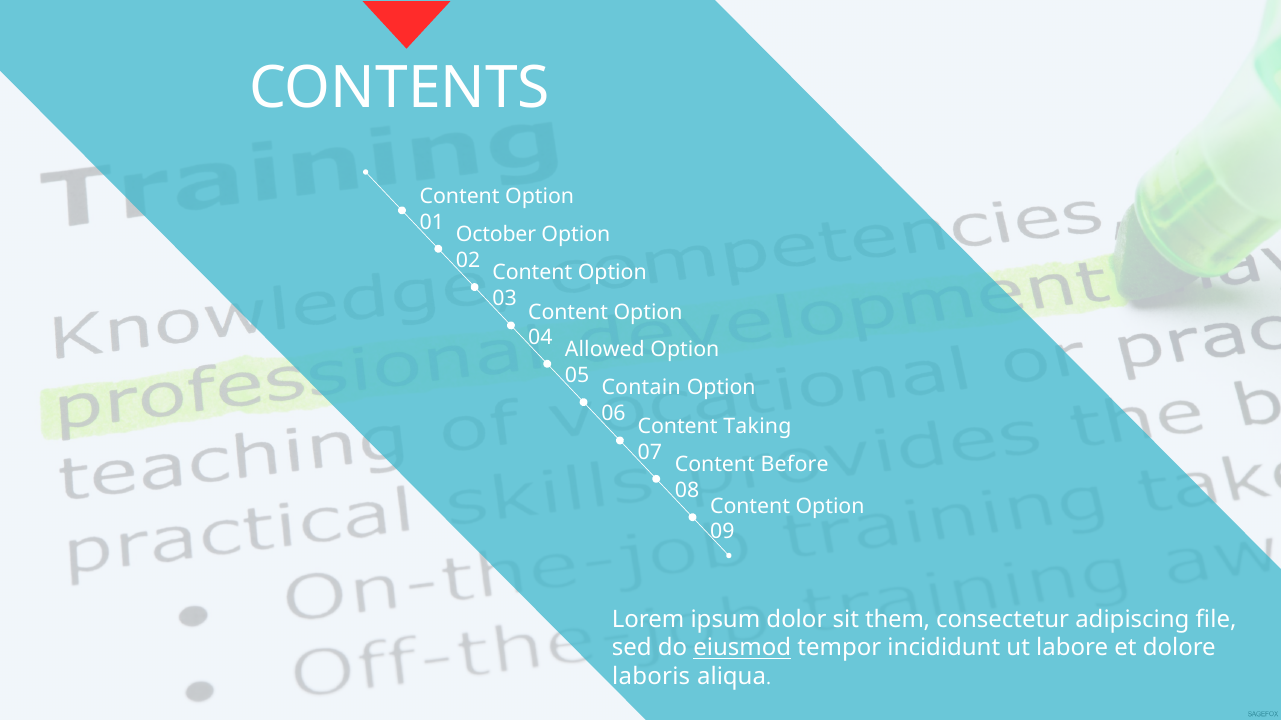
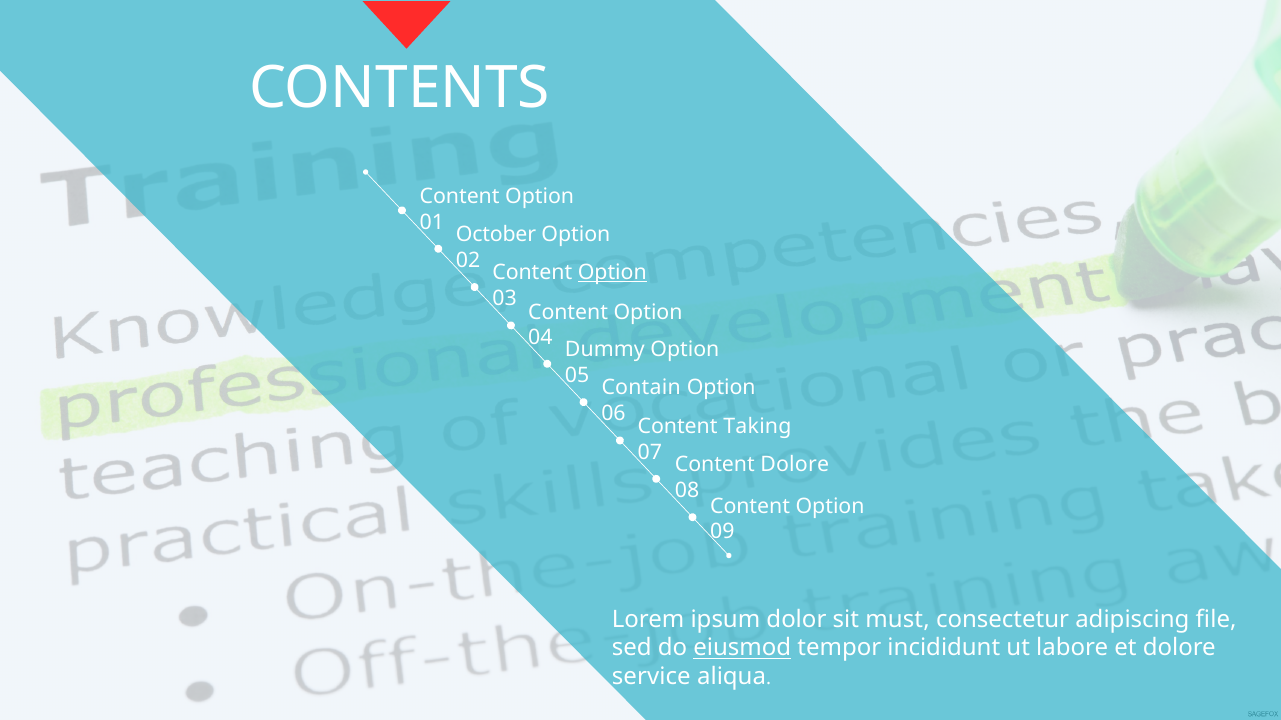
Option underline: none -> present (612, 273)
Allowed: Allowed -> Dummy (605, 350)
Content Before: Before -> Dolore (795, 465)
them: them -> must (898, 620)
laboris: laboris -> service (651, 677)
